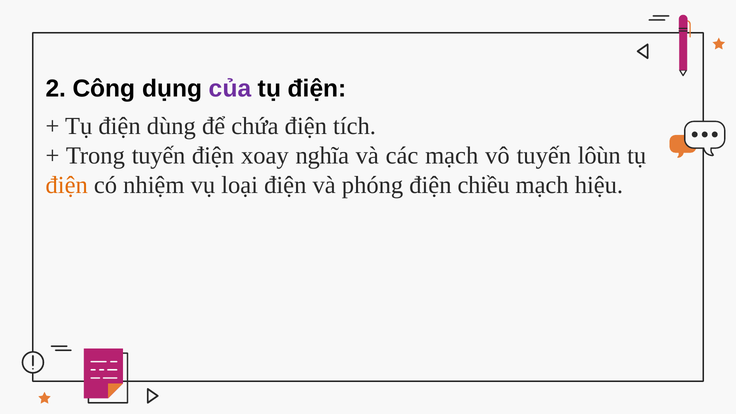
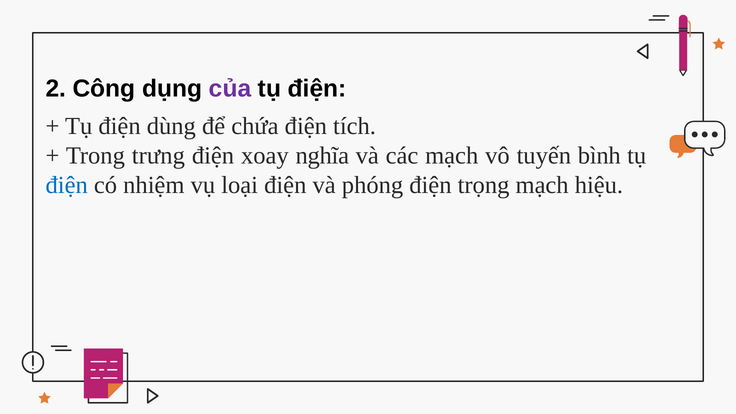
Trong tuyến: tuyến -> trưng (158, 156)
lôùn: lôùn -> bình (599, 156)
điện colour: orange -> blue (67, 185)
chiều: chiều -> trọng (484, 185)
